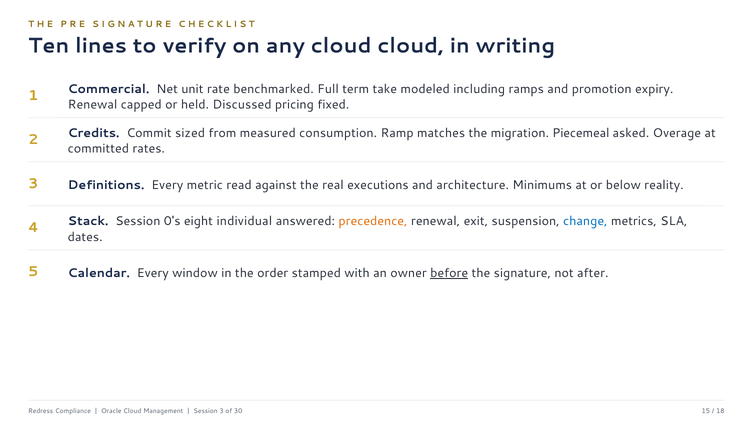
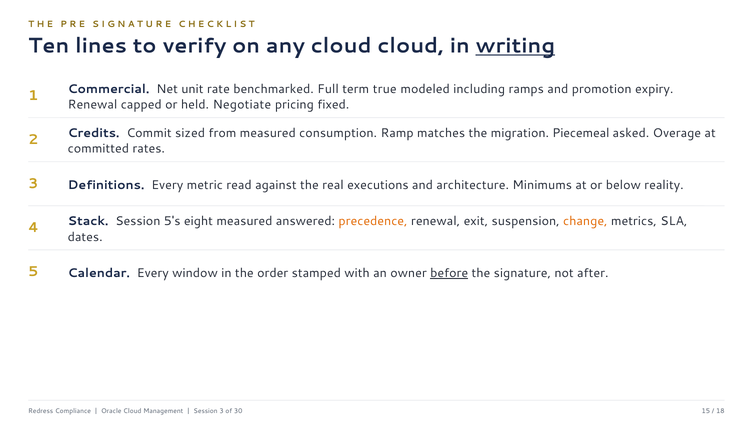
writing underline: none -> present (515, 46)
take: take -> true (385, 89)
Discussed: Discussed -> Negotiate (242, 105)
0's: 0's -> 5's (172, 221)
eight individual: individual -> measured (244, 221)
change colour: blue -> orange (585, 221)
